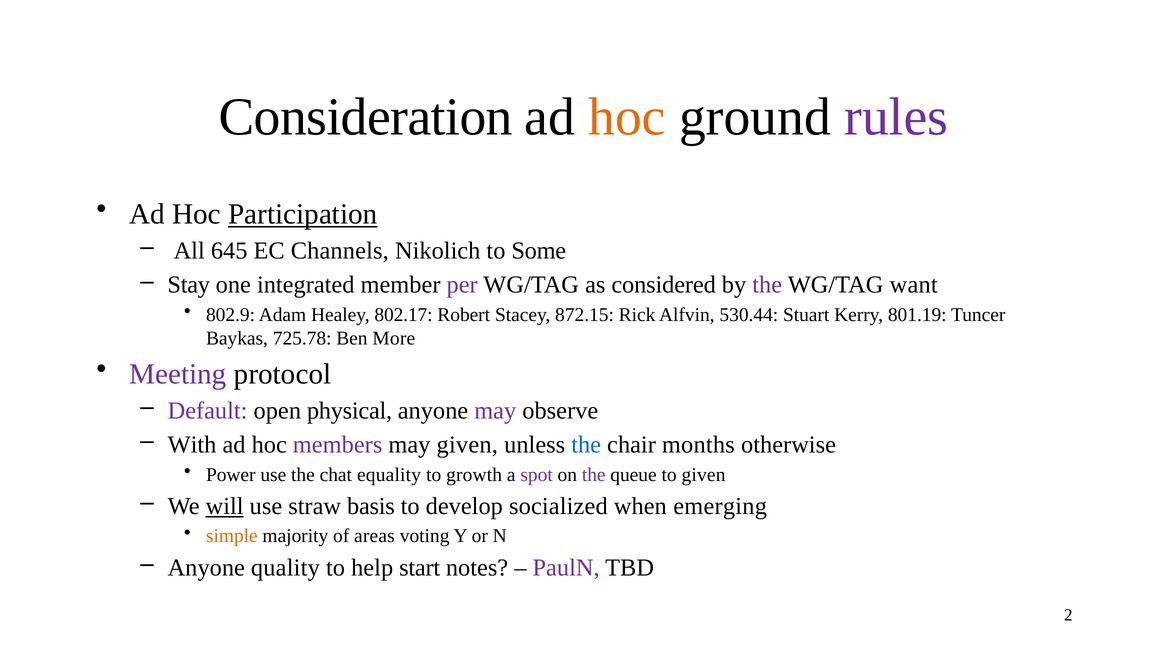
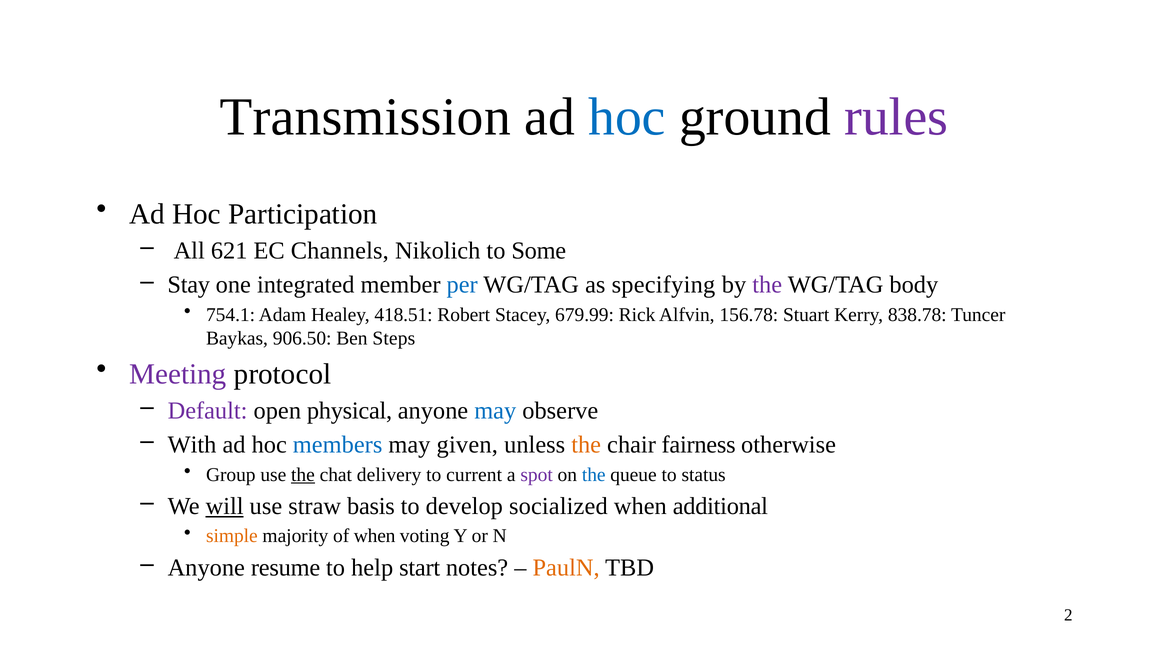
Consideration: Consideration -> Transmission (365, 117)
hoc colour: orange -> blue (627, 117)
Participation underline: present -> none (303, 214)
645: 645 -> 621 (229, 251)
per colour: purple -> blue (462, 285)
considered: considered -> specifying (663, 285)
want: want -> body (914, 285)
802.9: 802.9 -> 754.1 (231, 315)
802.17: 802.17 -> 418.51 (404, 315)
872.15: 872.15 -> 679.99 (585, 315)
530.44: 530.44 -> 156.78 (749, 315)
801.19: 801.19 -> 838.78 (917, 315)
725.78: 725.78 -> 906.50 (302, 338)
More: More -> Steps (394, 338)
may colour: purple -> blue (495, 410)
members colour: purple -> blue (338, 444)
the colour: blue -> orange (586, 444)
months: months -> fairness (699, 444)
Power: Power -> Group (231, 474)
the underline: none -> present (303, 474)
equality: equality -> delivery (389, 474)
growth: growth -> current (474, 474)
the colour: purple -> blue (594, 474)
to given: given -> status (704, 474)
emerging: emerging -> additional (720, 506)
of areas: areas -> when (375, 536)
quality: quality -> resume (286, 567)
PaulN colour: purple -> orange (566, 567)
